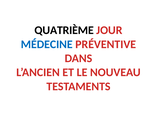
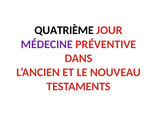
MÉDECINE colour: blue -> purple (47, 45)
